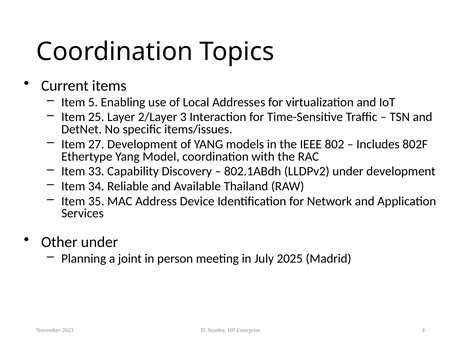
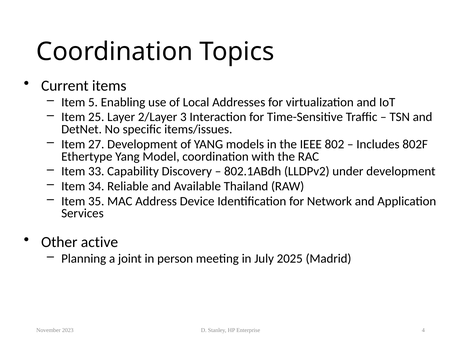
Other under: under -> active (100, 242)
